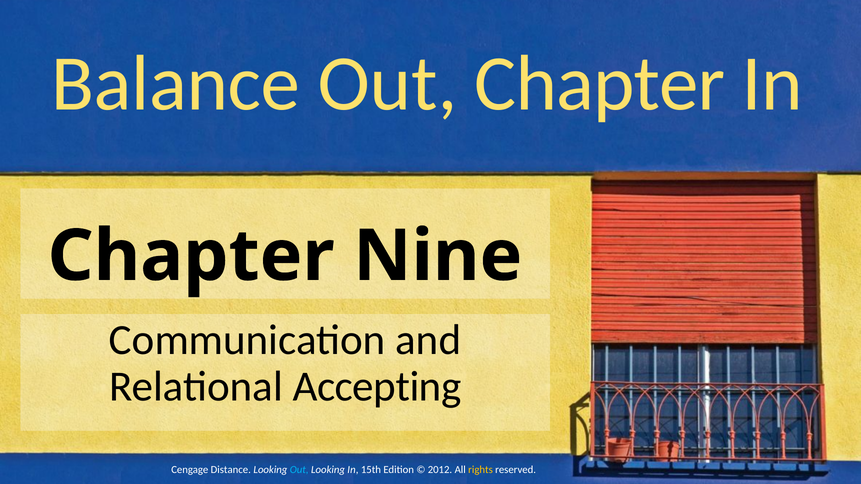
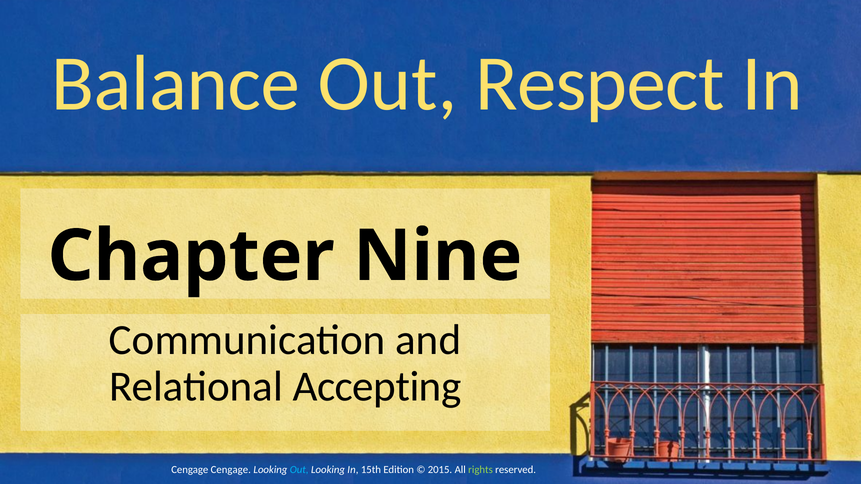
Out Chapter: Chapter -> Respect (600, 84)
Cengage Distance: Distance -> Cengage (231, 470)
2012: 2012 -> 2015 (440, 470)
rights colour: yellow -> light green (481, 470)
